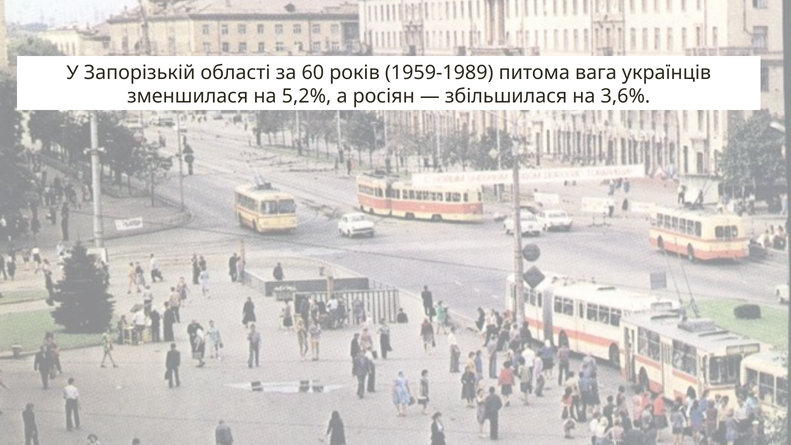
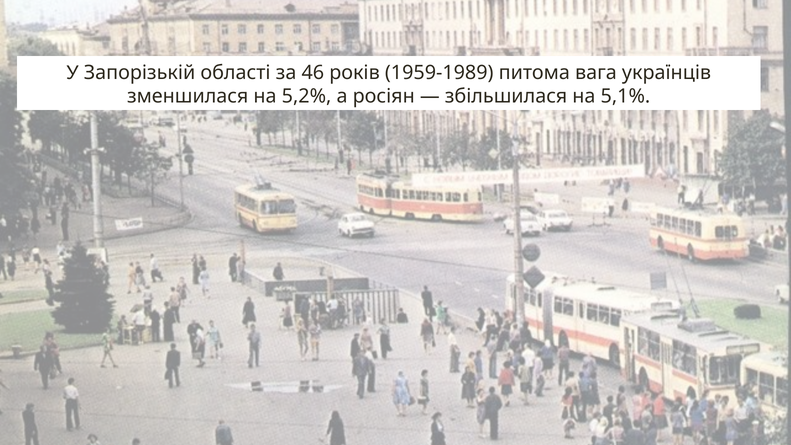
60: 60 -> 46 (313, 73)
3,6%: 3,6% -> 5,1% (625, 96)
